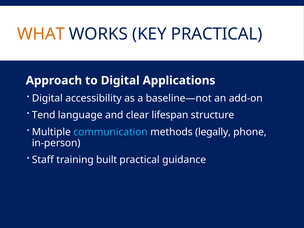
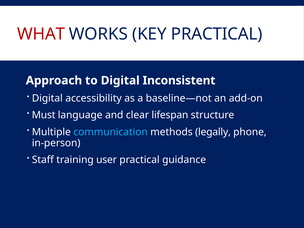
WHAT colour: orange -> red (41, 34)
Applications: Applications -> Inconsistent (179, 80)
Tend: Tend -> Must (44, 115)
built: built -> user (107, 160)
